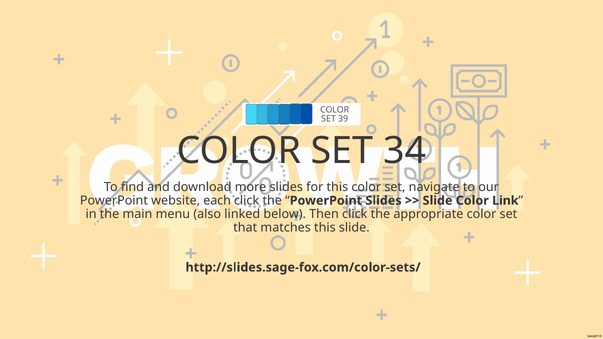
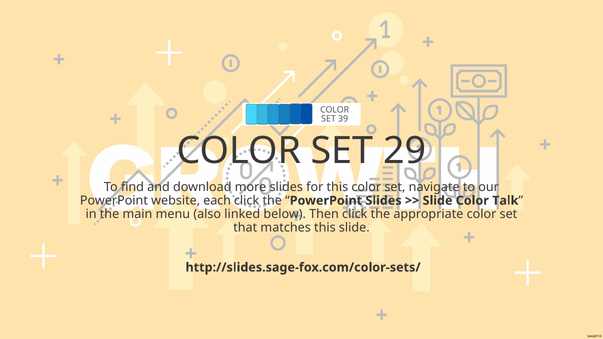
34: 34 -> 29 (405, 151)
Link: Link -> Talk (505, 201)
